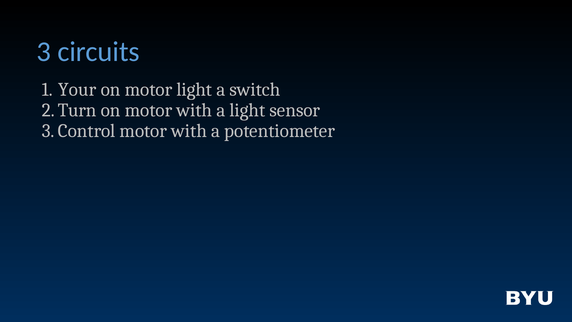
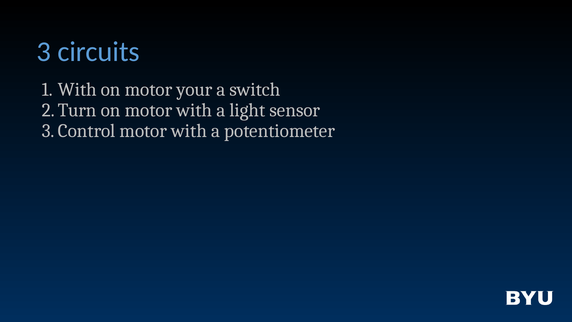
Your: Your -> With (77, 90)
motor light: light -> your (194, 90)
